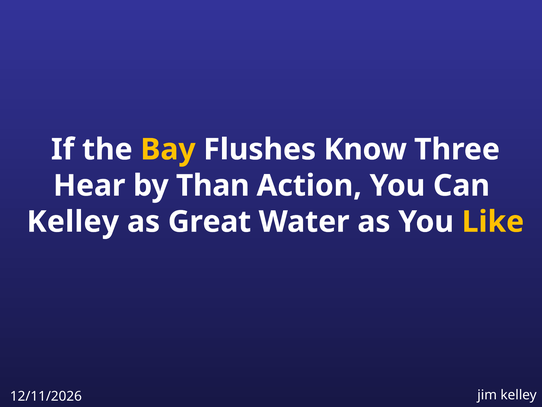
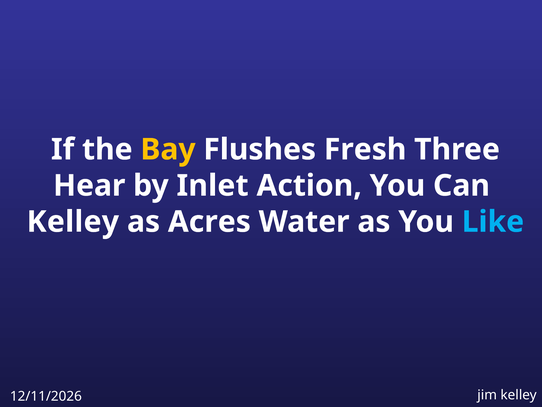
Know: Know -> Fresh (365, 149)
Than: Than -> Inlet (213, 185)
Great: Great -> Acres (209, 222)
Like colour: yellow -> light blue (493, 222)
